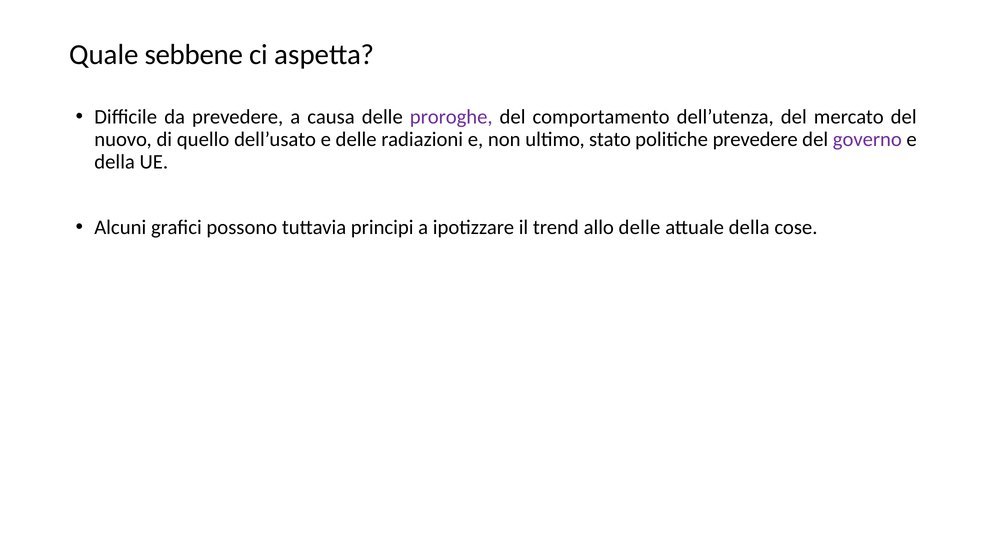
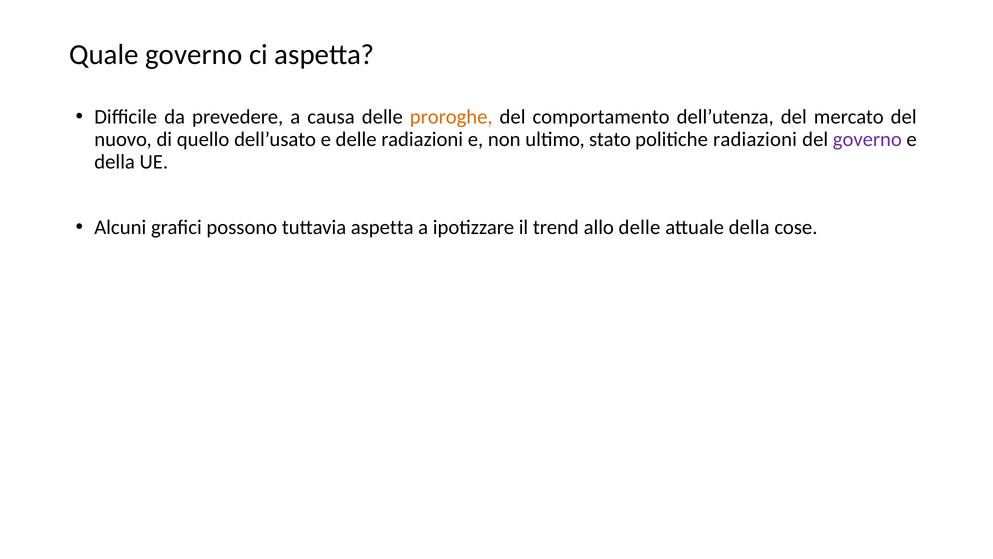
Quale sebbene: sebbene -> governo (194, 55)
proroghe colour: purple -> orange (451, 117)
politiche prevedere: prevedere -> radiazioni (755, 139)
tuttavia principi: principi -> aspetta (382, 227)
